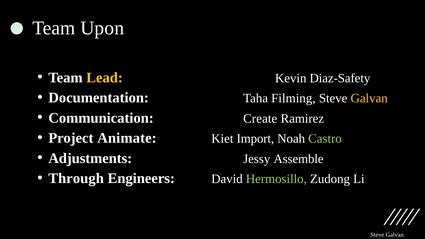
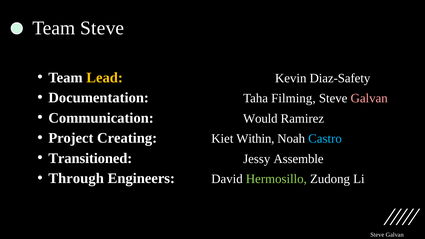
Team Upon: Upon -> Steve (102, 28)
Galvan colour: yellow -> pink (369, 98)
Create: Create -> Would (260, 119)
Animate: Animate -> Creating (127, 138)
Import: Import -> Within (255, 139)
Castro colour: light green -> light blue (325, 139)
Adjustments: Adjustments -> Transitioned (90, 158)
